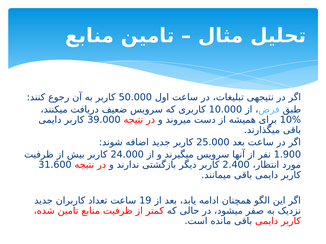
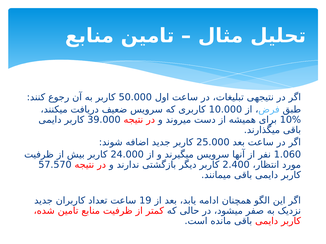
1.900: 1.900 -> 1.060 (287, 155)
31.600: 31.600 -> 57.570 (55, 165)
